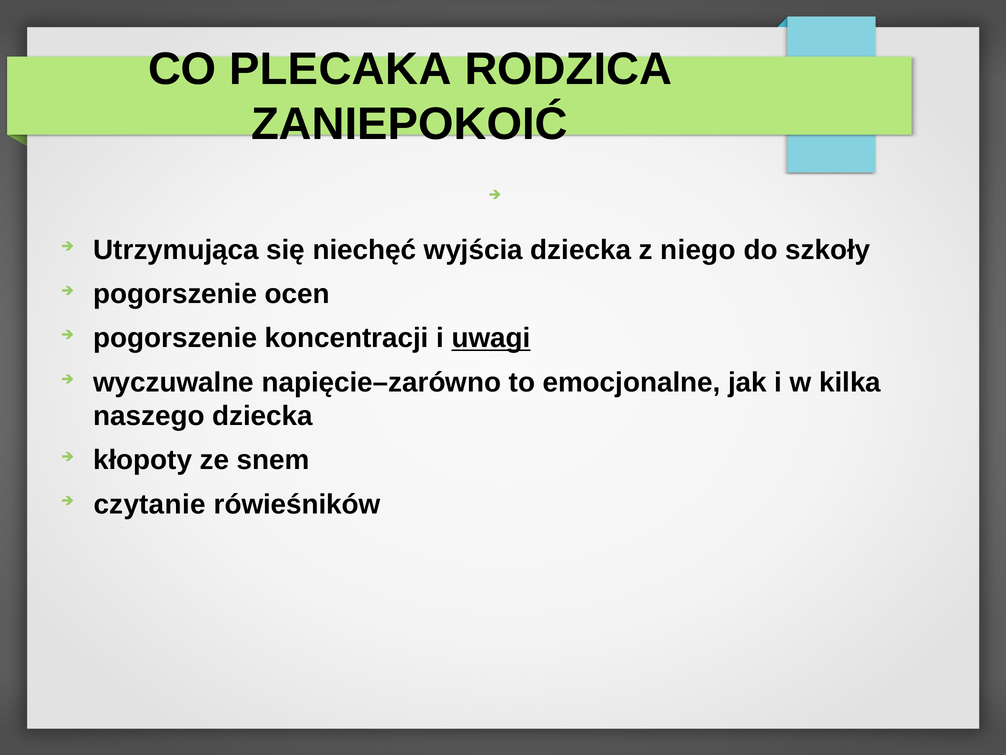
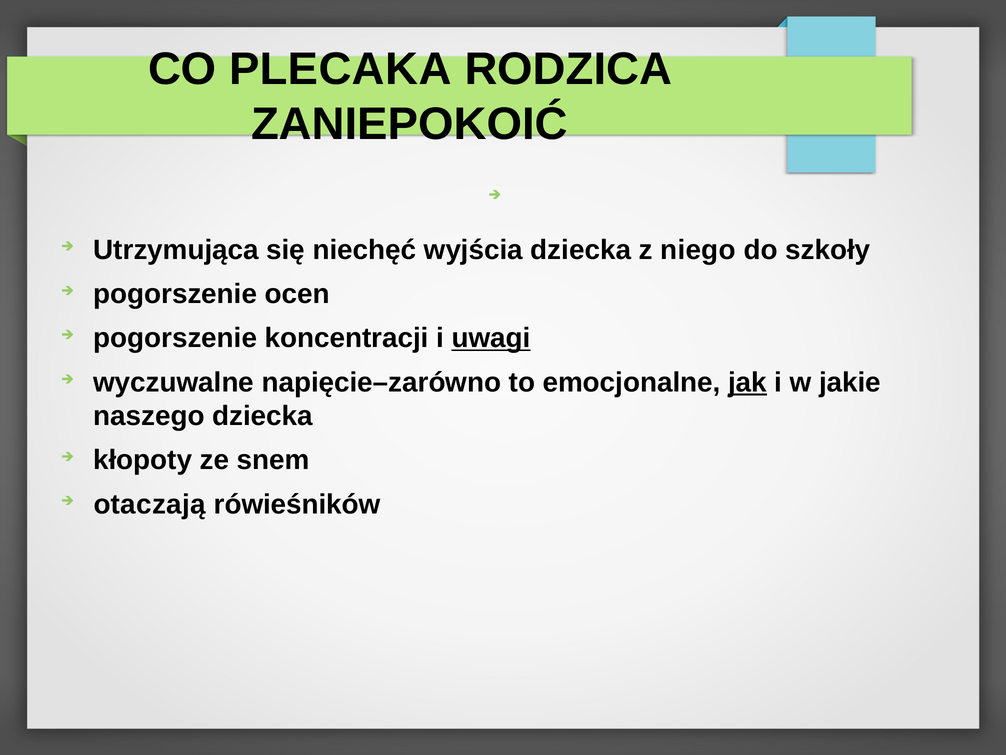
jak underline: none -> present (747, 382)
kilka: kilka -> jakie (850, 382)
czytanie: czytanie -> otaczają (150, 504)
